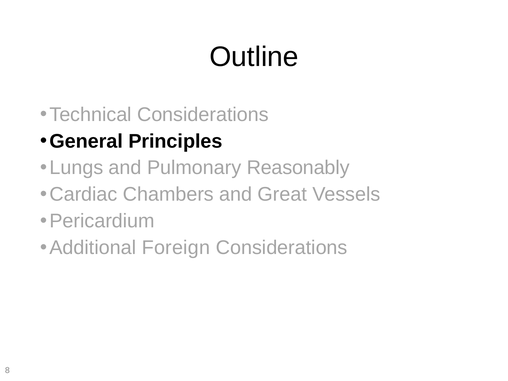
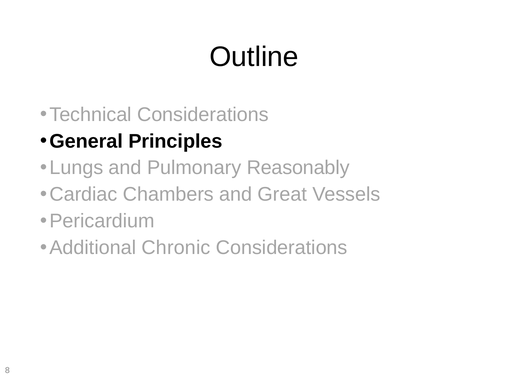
Foreign: Foreign -> Chronic (176, 248)
